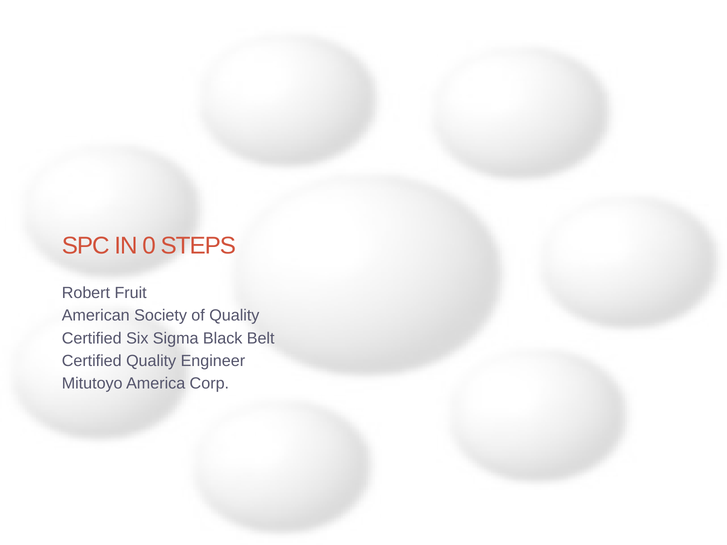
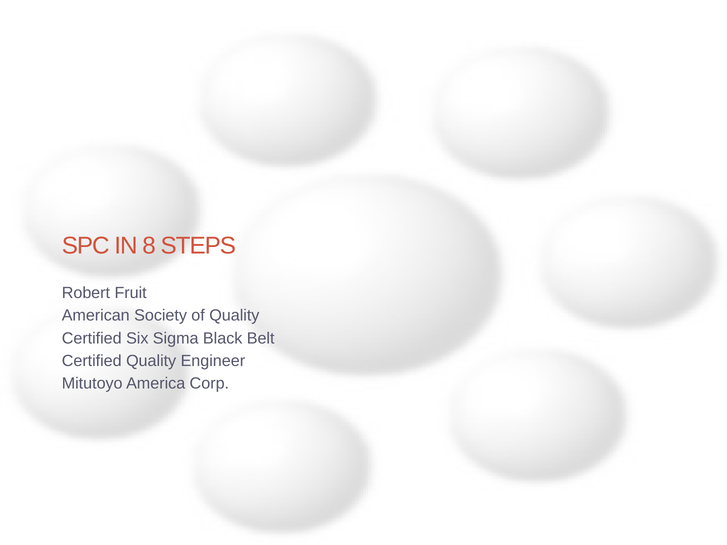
0: 0 -> 8 (149, 246)
